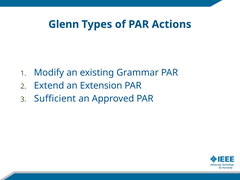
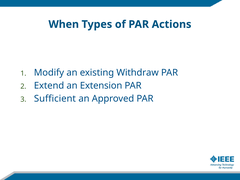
Glenn: Glenn -> When (64, 24)
Grammar: Grammar -> Withdraw (138, 73)
